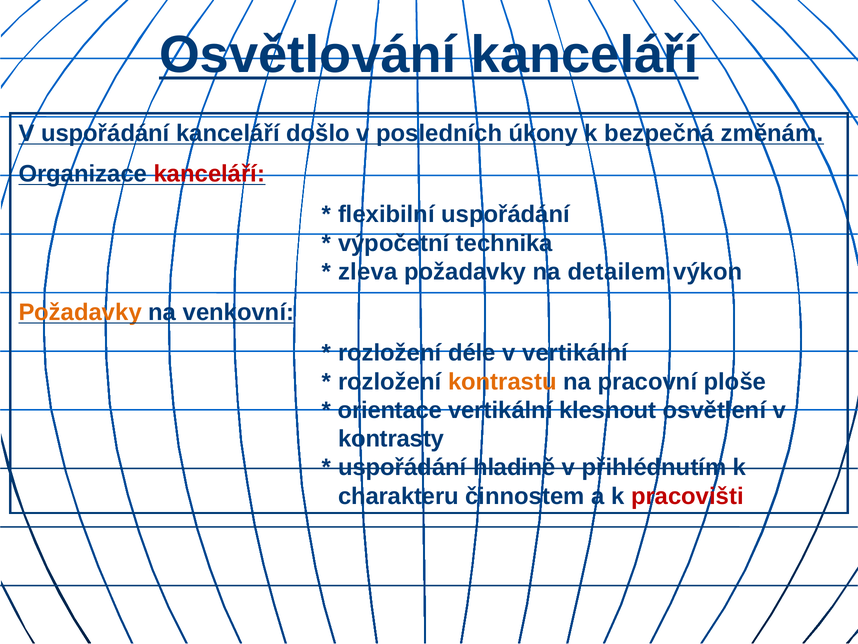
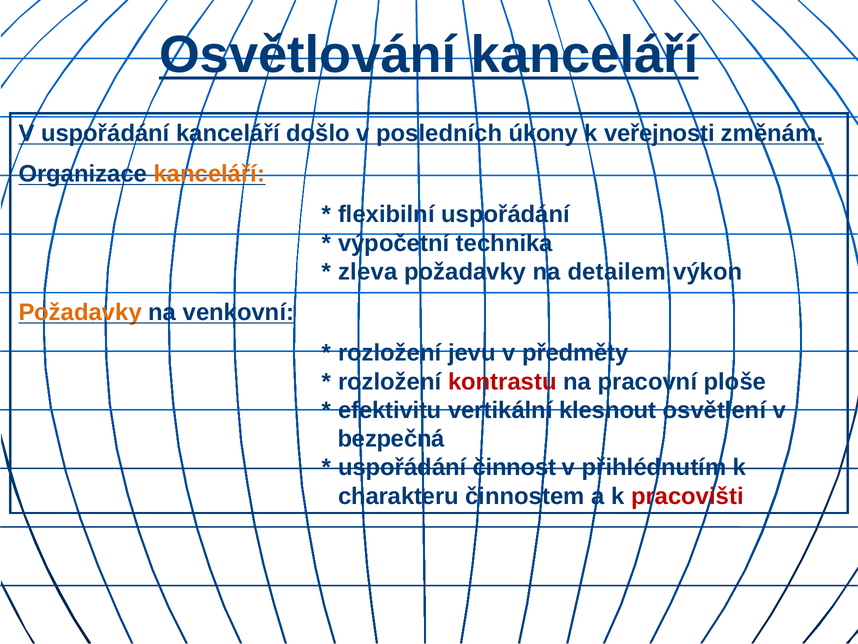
bezpečná: bezpečná -> veřejnosti (659, 133)
kanceláří colour: red -> orange (209, 174)
déle: déle -> jevu (472, 353)
v vertikální: vertikální -> předměty (575, 353)
kontrastu colour: orange -> red (502, 381)
orientace: orientace -> efektivitu (390, 410)
kontrasty: kontrasty -> bezpečná (391, 439)
hladině: hladině -> činnost (514, 467)
